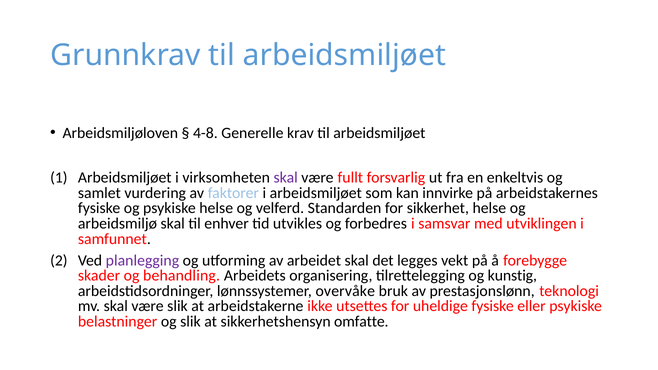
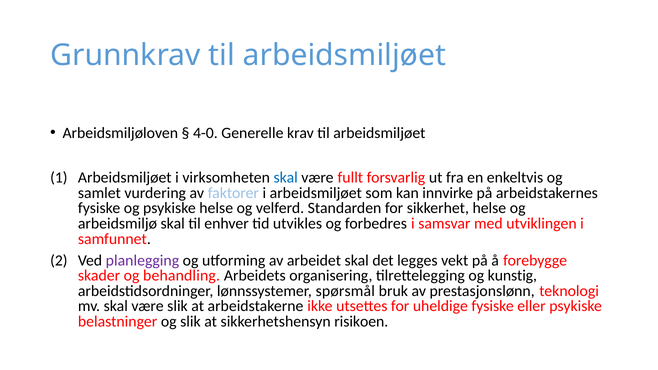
4-8: 4-8 -> 4-0 (205, 133)
skal colour: purple -> blue (286, 178)
overvåke: overvåke -> spørsmål (345, 291)
omfatte: omfatte -> risikoen (361, 322)
